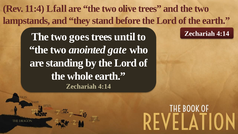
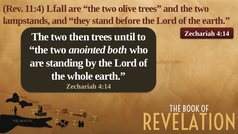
goes: goes -> then (79, 37)
gate: gate -> both (117, 50)
